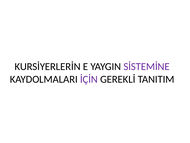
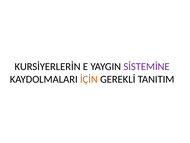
İÇİN colour: purple -> orange (89, 79)
